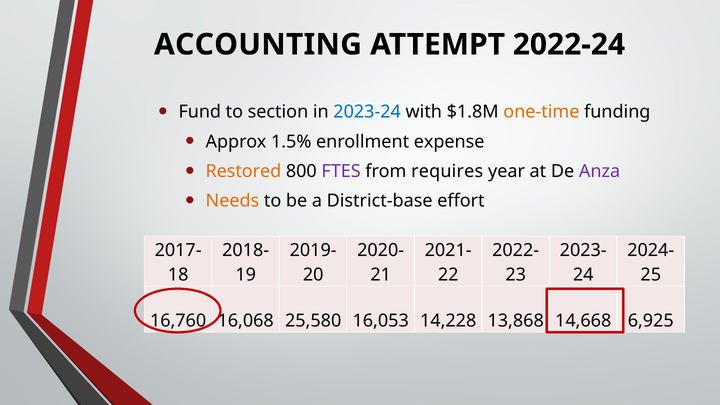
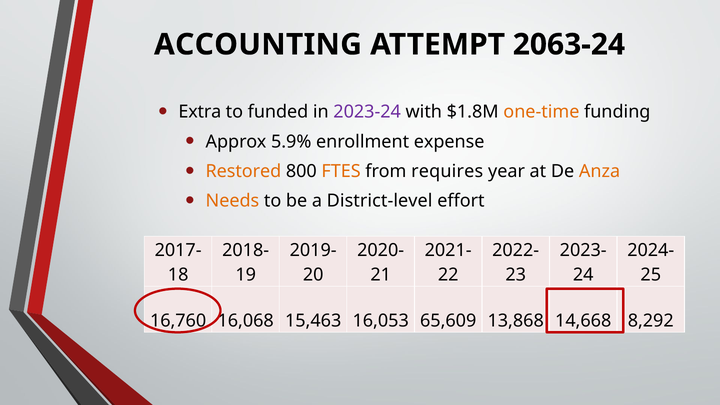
2022-24: 2022-24 -> 2063-24 (569, 45)
Fund: Fund -> Extra (200, 112)
section: section -> funded (278, 112)
2023-24 colour: blue -> purple (367, 112)
1.5%: 1.5% -> 5.9% (291, 142)
FTES colour: purple -> orange (341, 171)
Anza colour: purple -> orange (600, 171)
District-base: District-base -> District-level (380, 201)
25,580: 25,580 -> 15,463 (313, 321)
14,228: 14,228 -> 65,609 (448, 321)
6,925: 6,925 -> 8,292 (651, 321)
